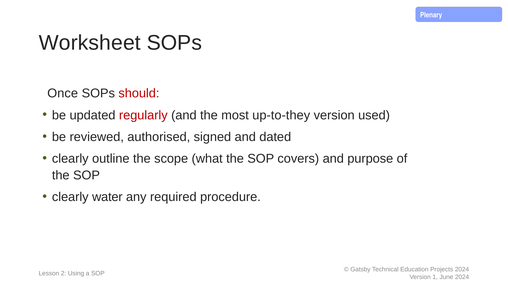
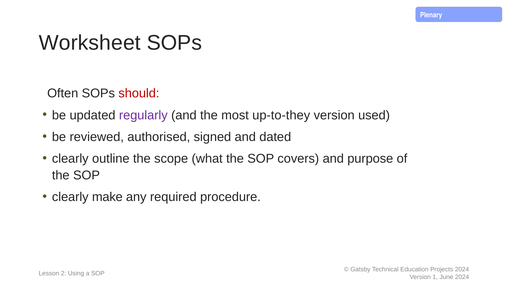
Once: Once -> Often (63, 93)
regularly colour: red -> purple (143, 115)
water: water -> make (107, 197)
